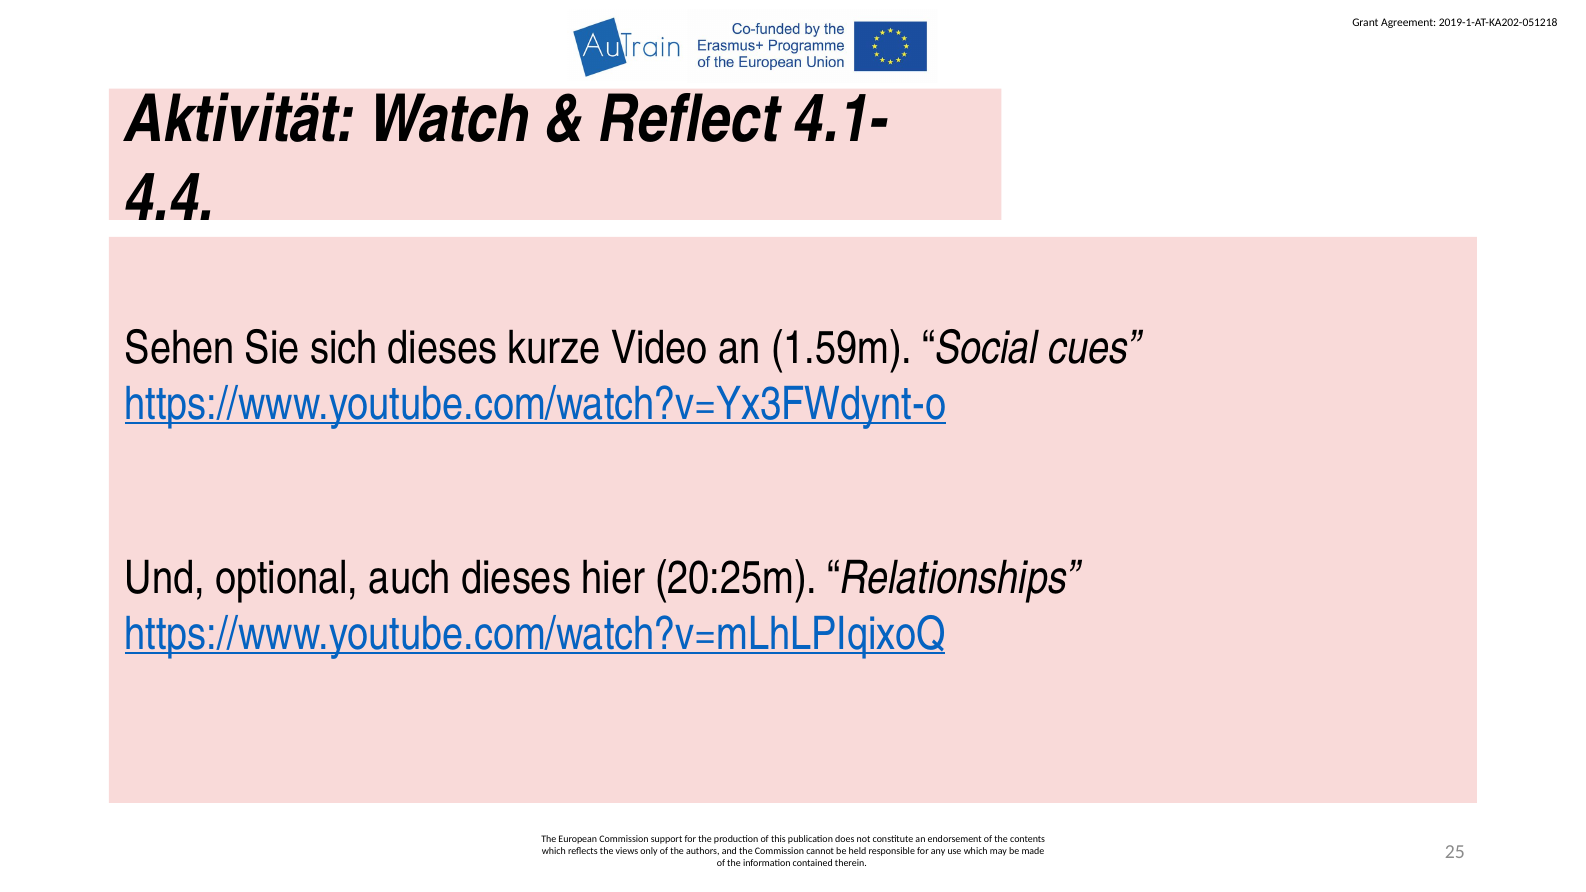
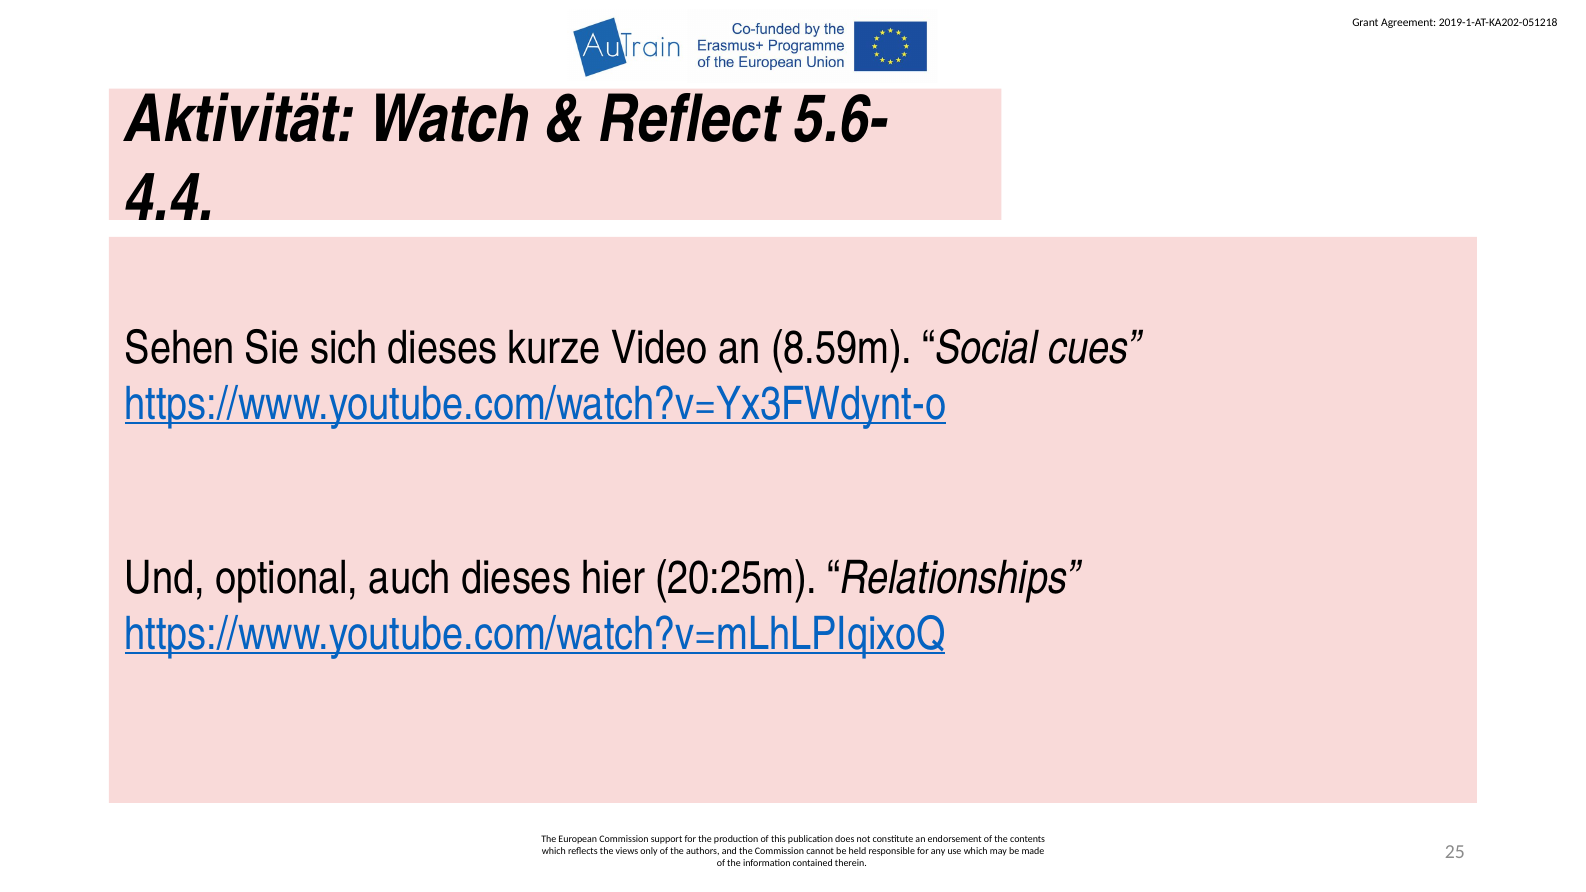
4.1-: 4.1- -> 5.6- (841, 119)
1.59m: 1.59m -> 8.59m (842, 349)
